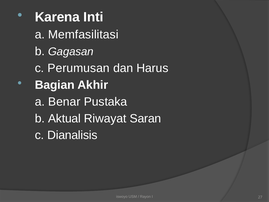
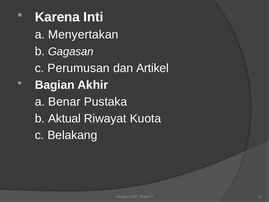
Memfasilitasi: Memfasilitasi -> Menyertakan (83, 35)
Harus: Harus -> Artikel (153, 68)
Saran: Saran -> Kuota (145, 118)
Dianalisis: Dianalisis -> Belakang (72, 135)
